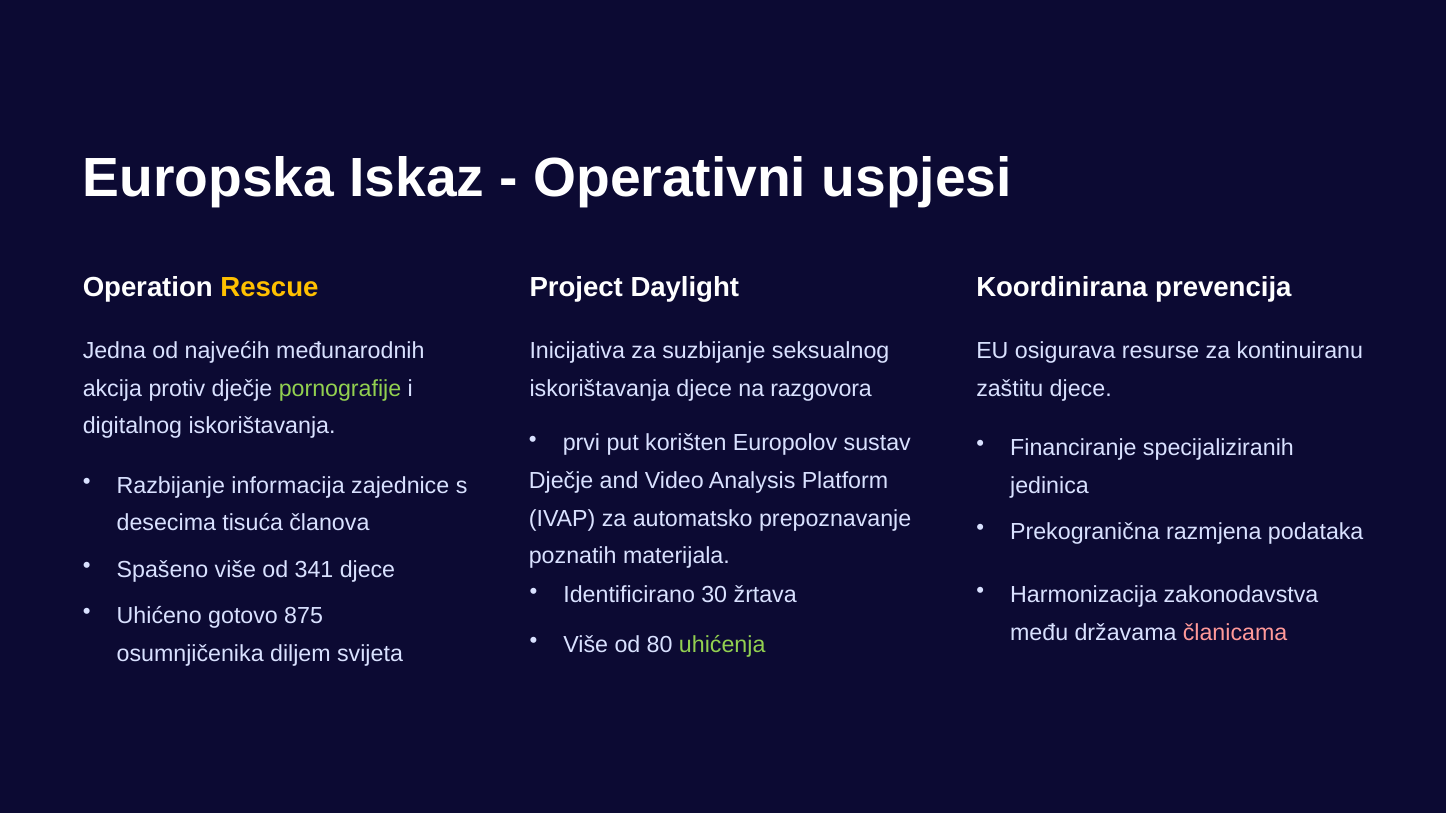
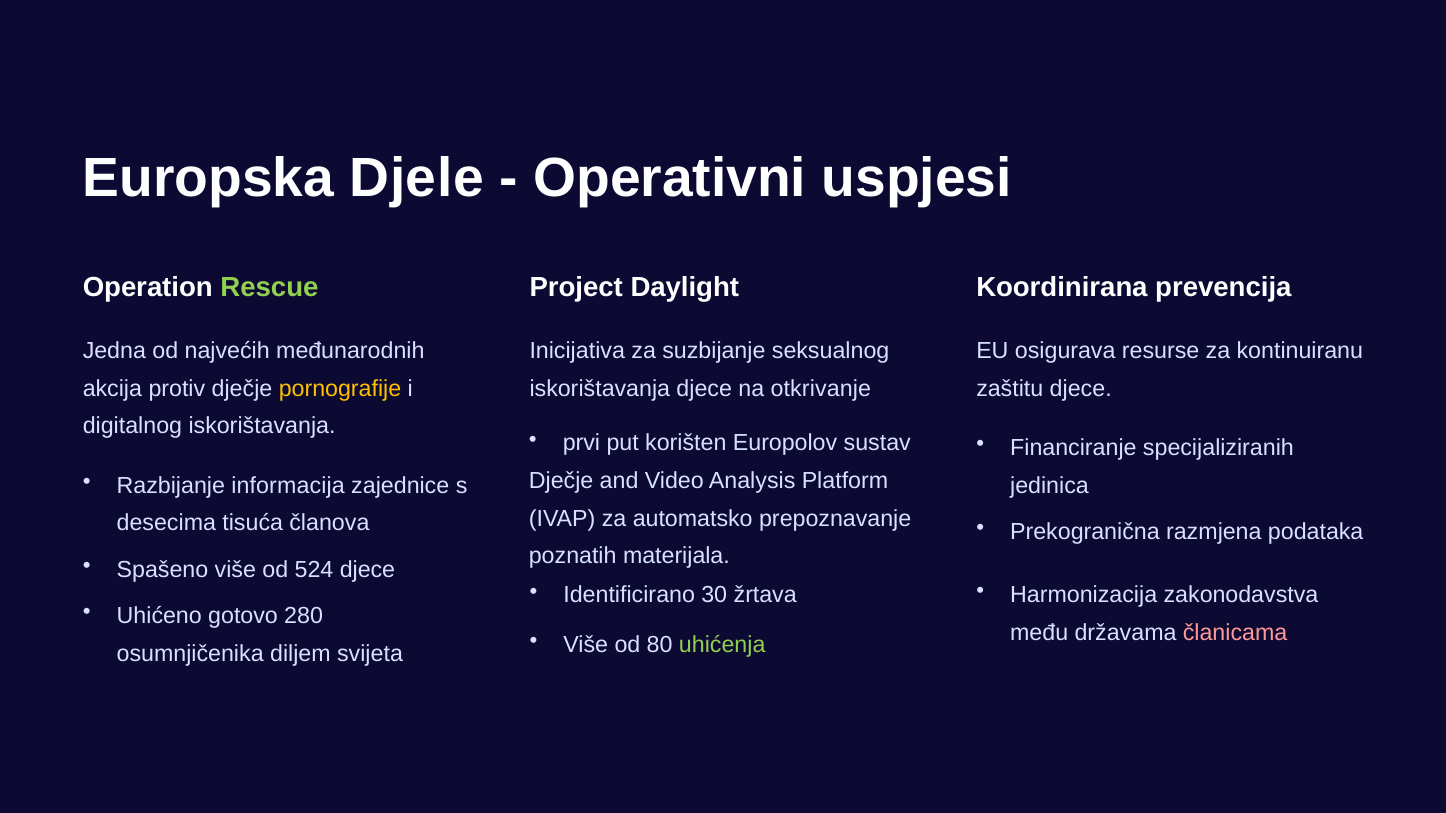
Iskaz: Iskaz -> Djele (417, 178)
Rescue colour: yellow -> light green (269, 287)
pornografije colour: light green -> yellow (340, 389)
razgovora: razgovora -> otkrivanje (821, 389)
341: 341 -> 524 (314, 570)
875: 875 -> 280 (304, 616)
